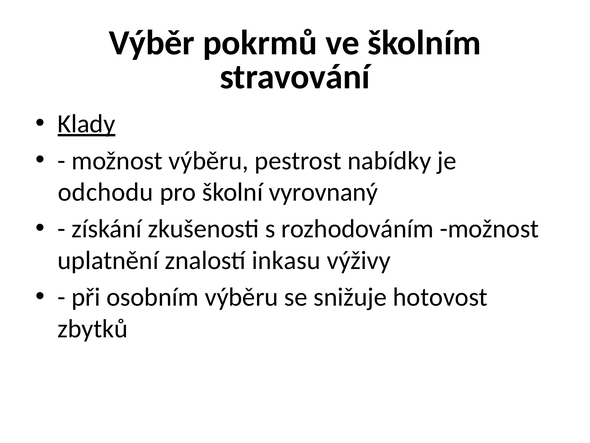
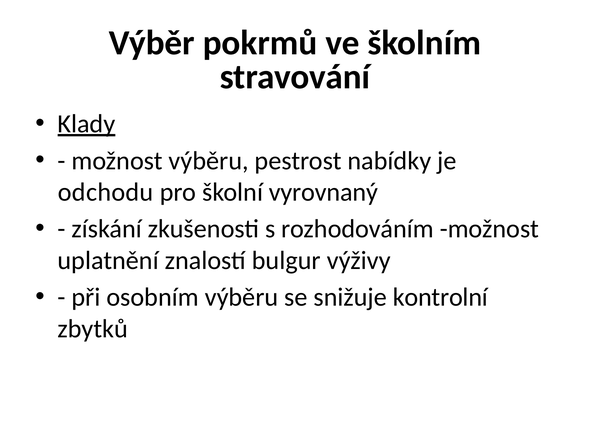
inkasu: inkasu -> bulgur (286, 260)
hotovost: hotovost -> kontrolní (440, 297)
